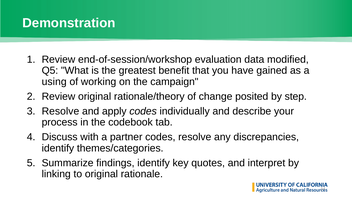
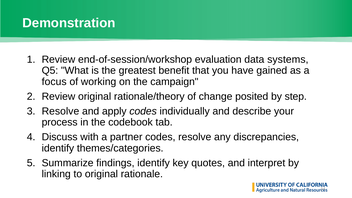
modified: modified -> systems (288, 60)
using: using -> focus (54, 82)
